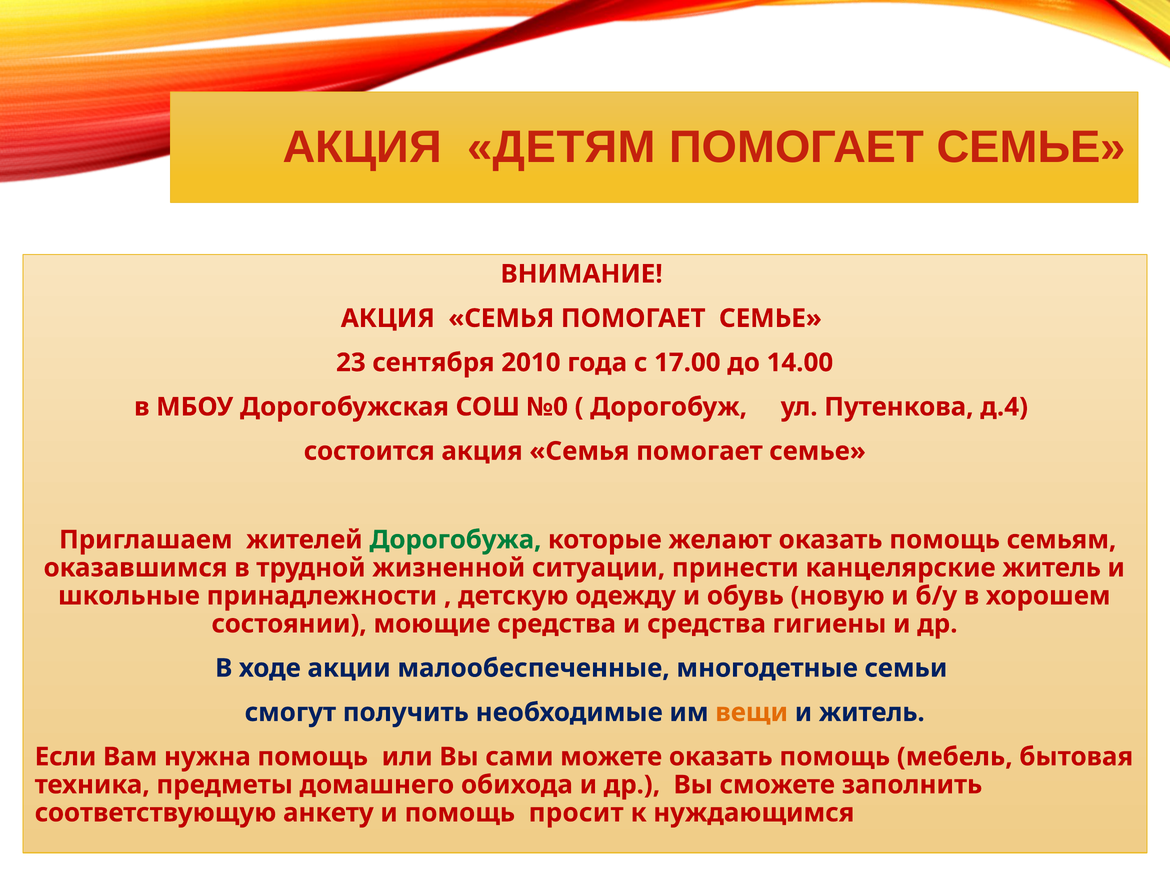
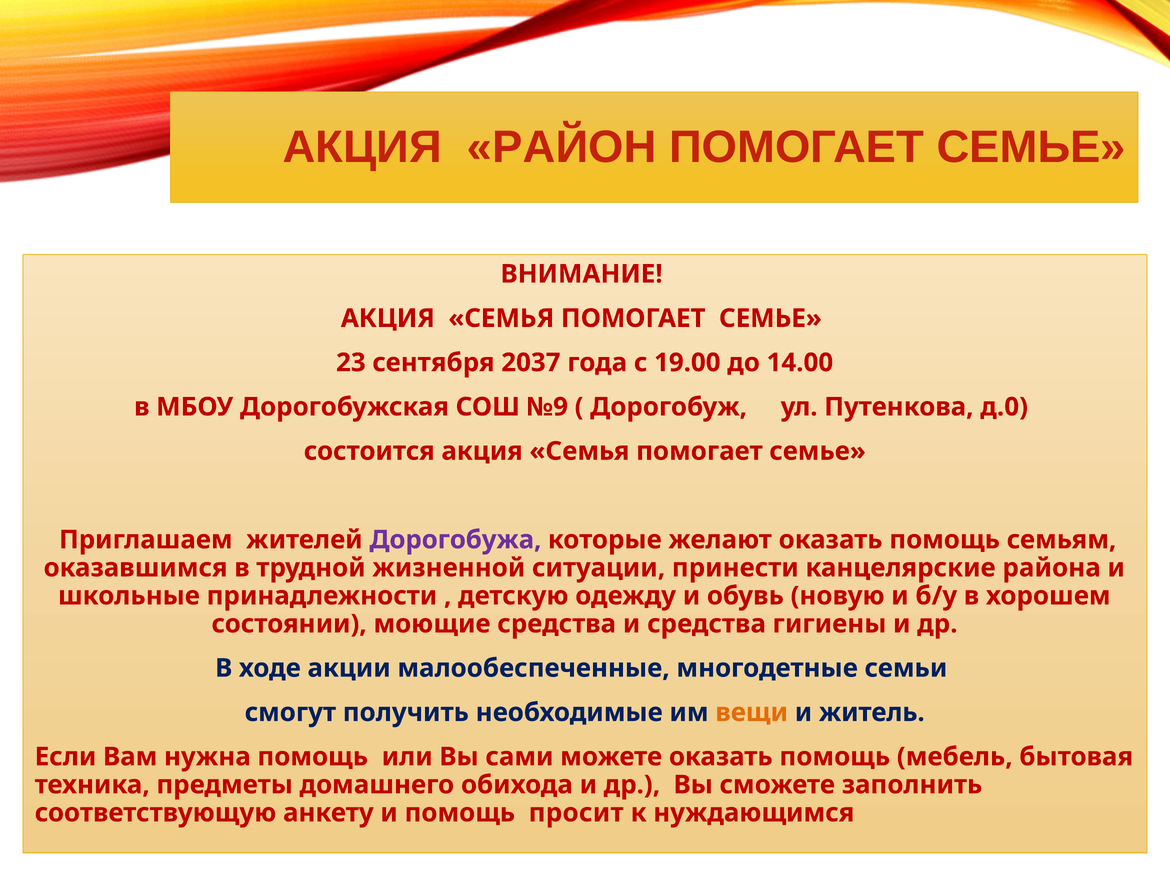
ДЕТЯМ: ДЕТЯМ -> РАЙОН (562, 147)
2010: 2010 -> 2037 (531, 363)
17.00: 17.00 -> 19.00 (687, 363)
№0: №0 -> №9 (547, 407)
д.4: д.4 -> д.0 (1004, 407)
Дорогобужа colour: green -> purple (455, 540)
канцелярские житель: житель -> района (1052, 568)
